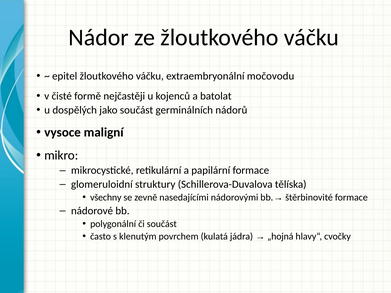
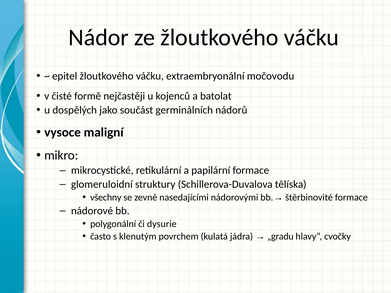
či součást: součást -> dysurie (162, 224)
„hojná: „hojná -> „gradu (280, 236)
